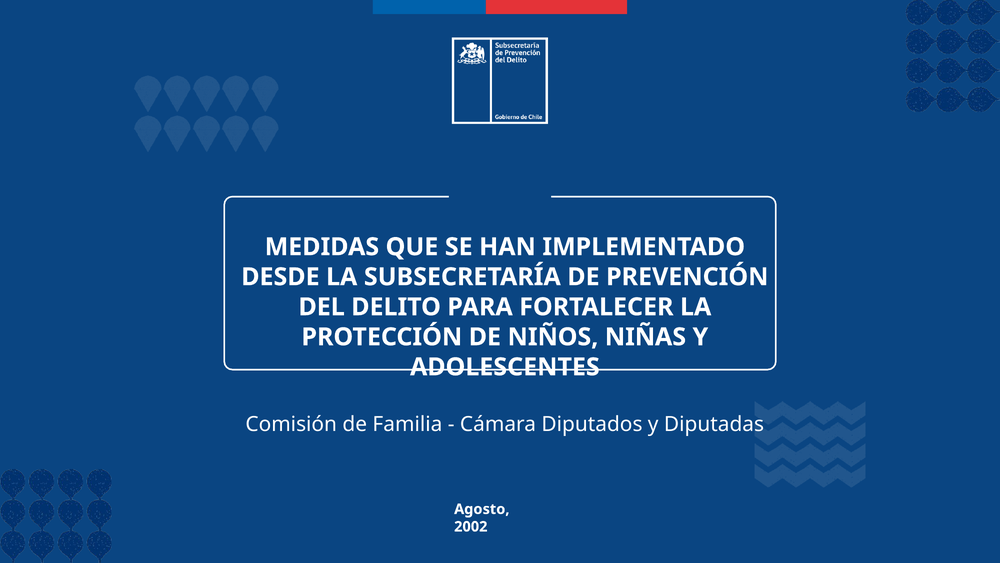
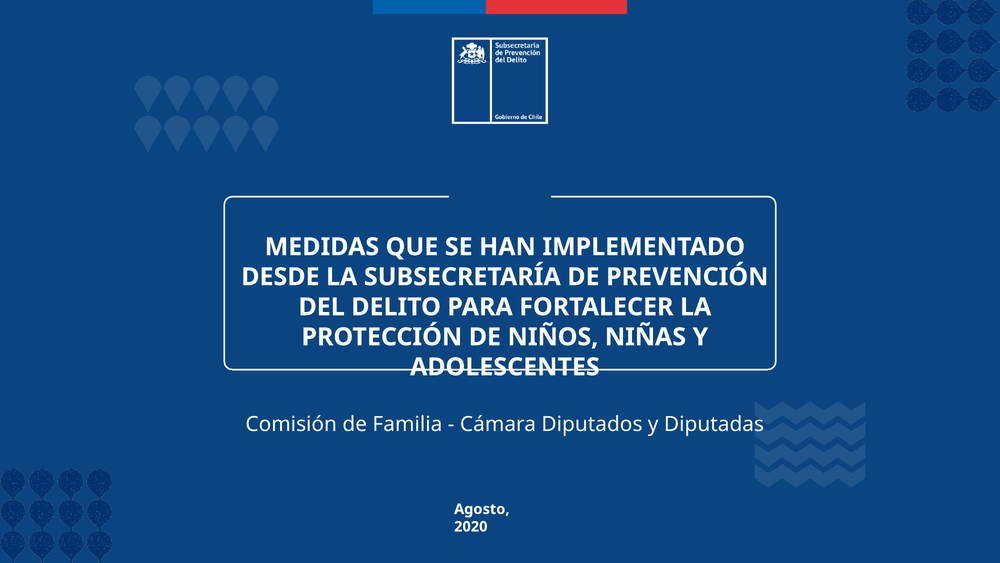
2002: 2002 -> 2020 (471, 526)
